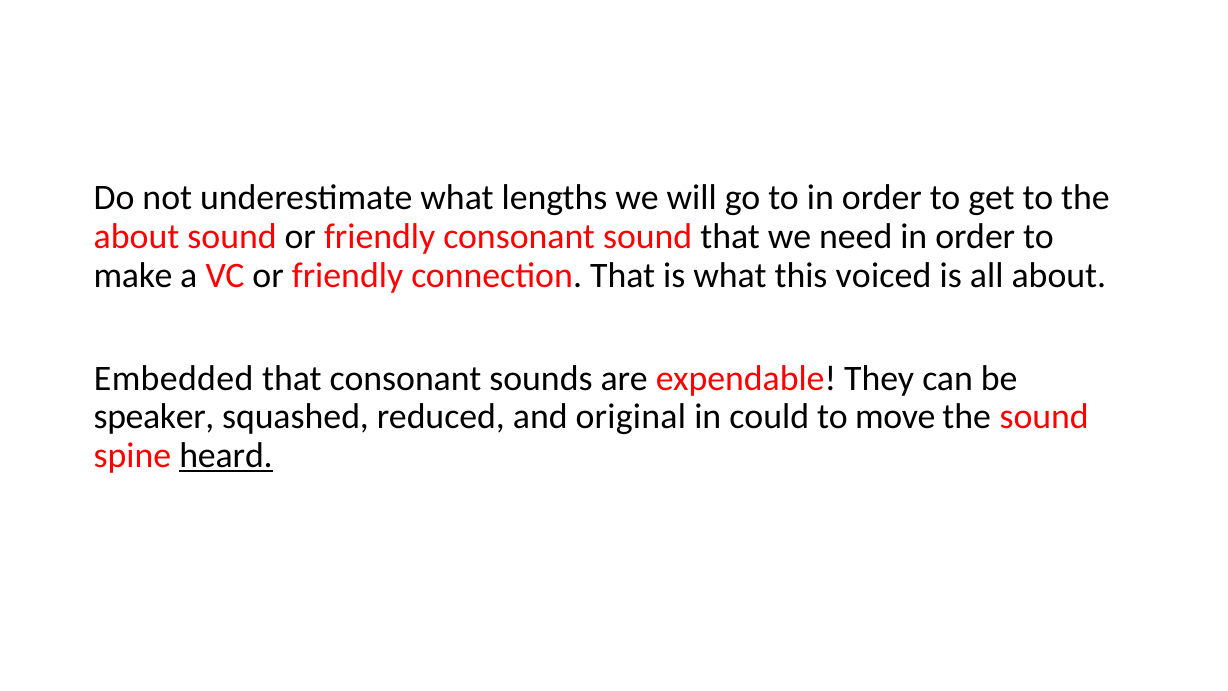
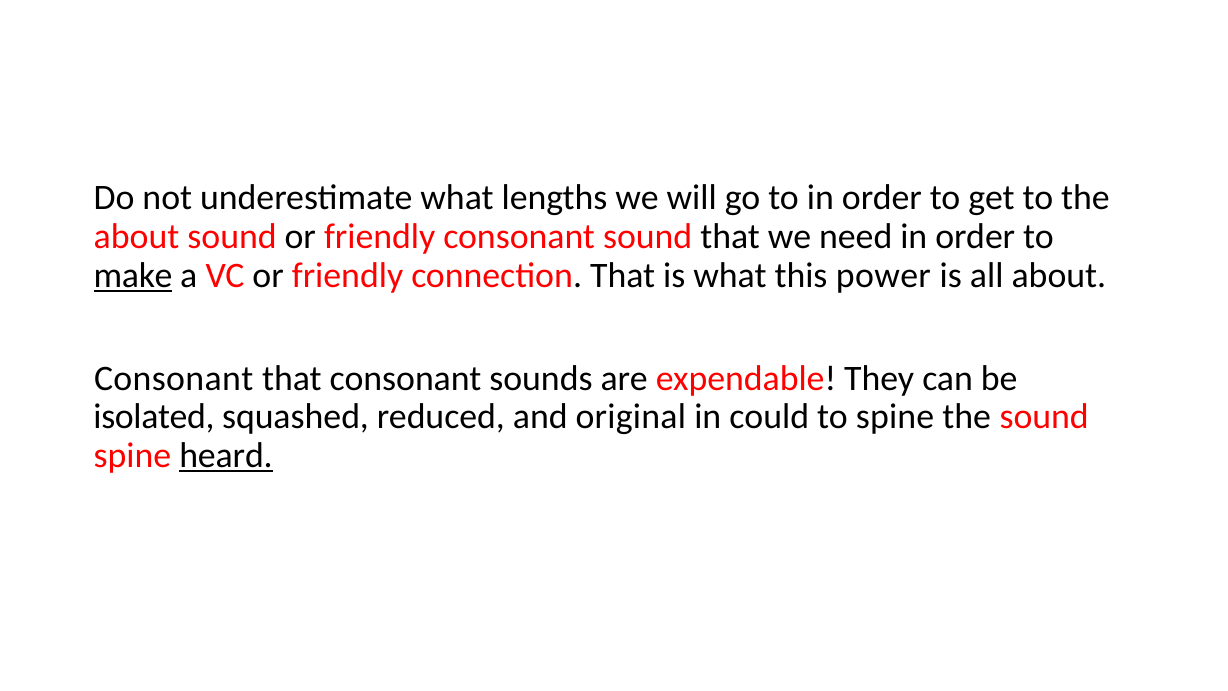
make underline: none -> present (133, 275)
voiced: voiced -> power (883, 275)
Embedded: Embedded -> Consonant (174, 378)
speaker: speaker -> isolated (154, 417)
to move: move -> spine (895, 417)
